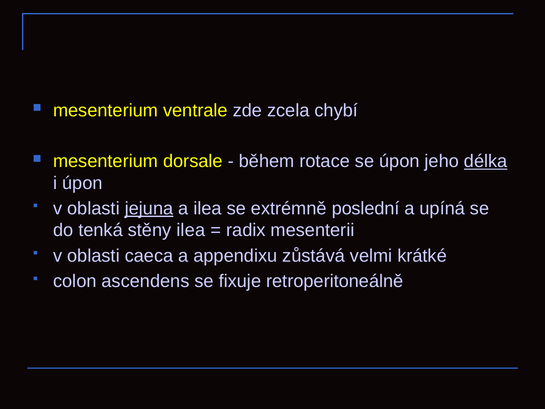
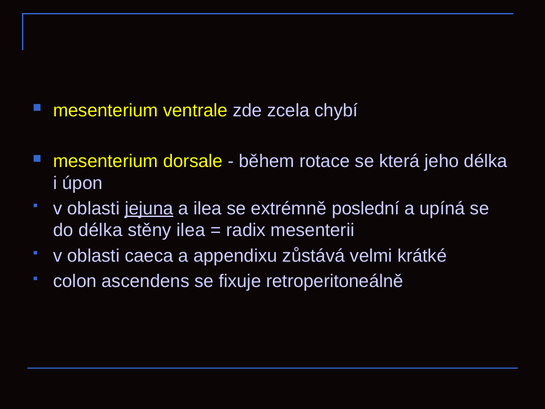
se úpon: úpon -> která (399, 161)
délka underline: present -> none (486, 161)
do tenká: tenká -> délka (100, 230)
